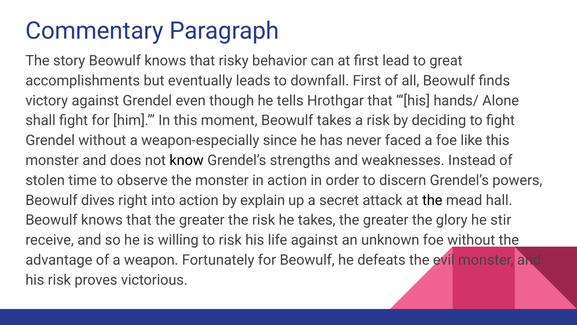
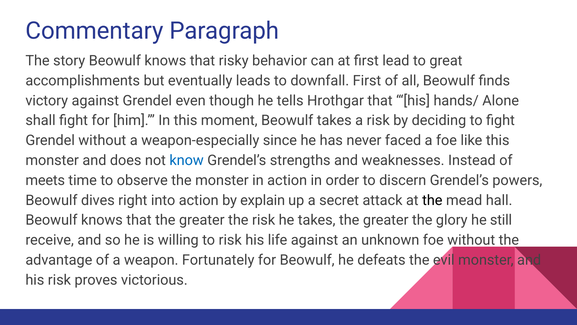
know colour: black -> blue (187, 160)
stolen: stolen -> meets (45, 180)
stir: stir -> still (501, 220)
